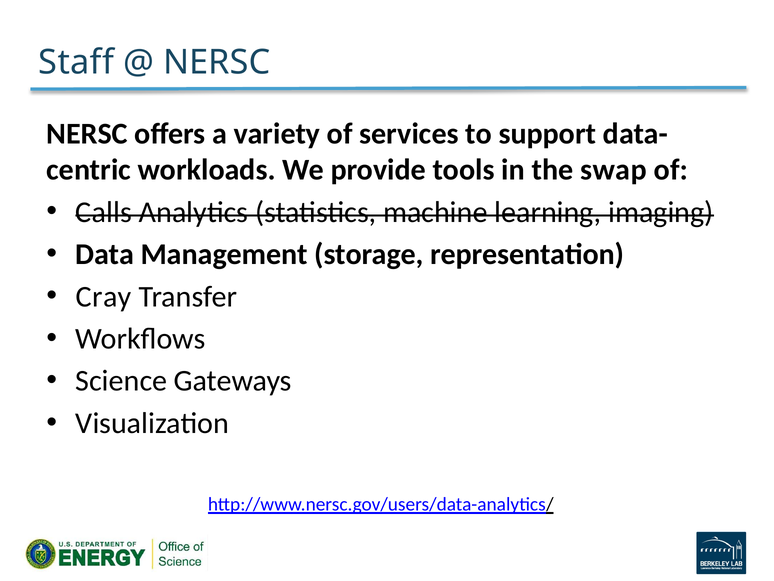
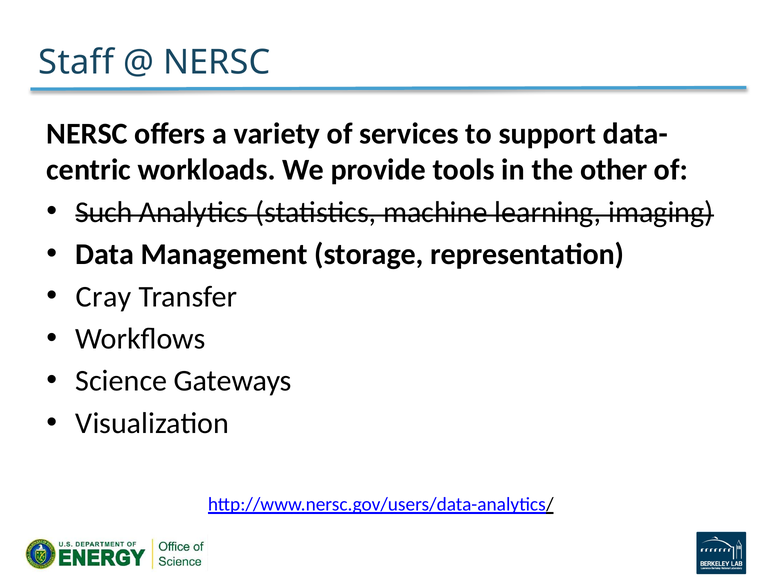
swap: swap -> other (614, 170)
Calls: Calls -> Such (104, 212)
